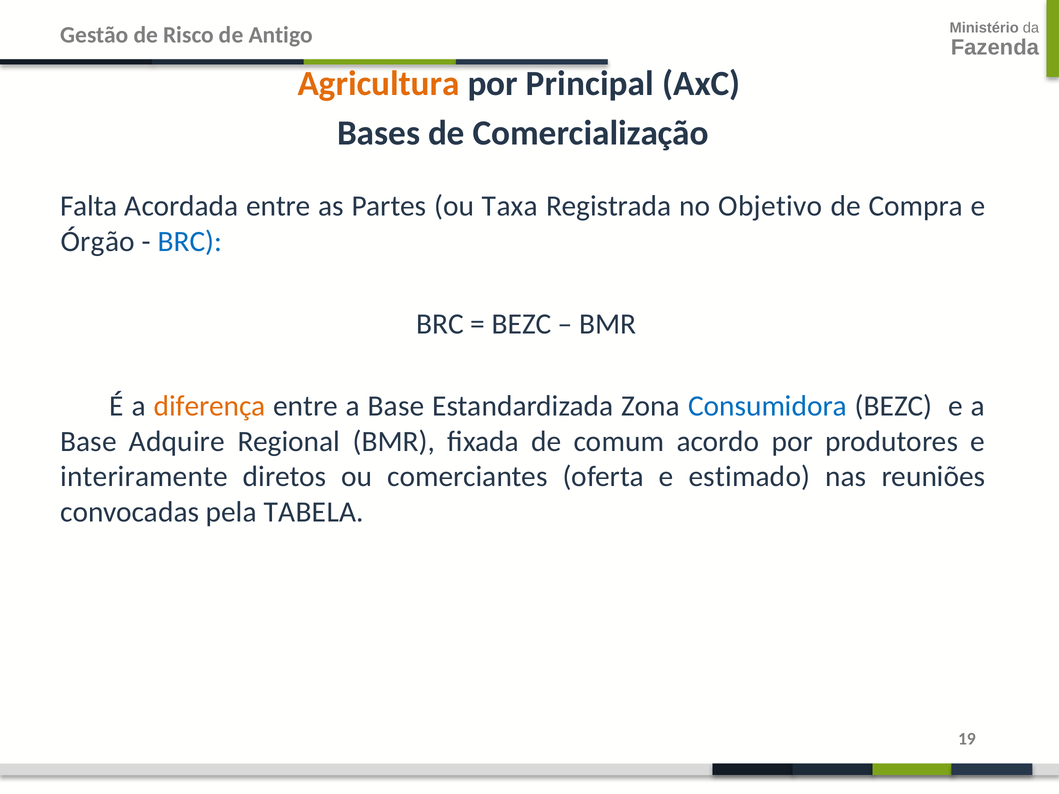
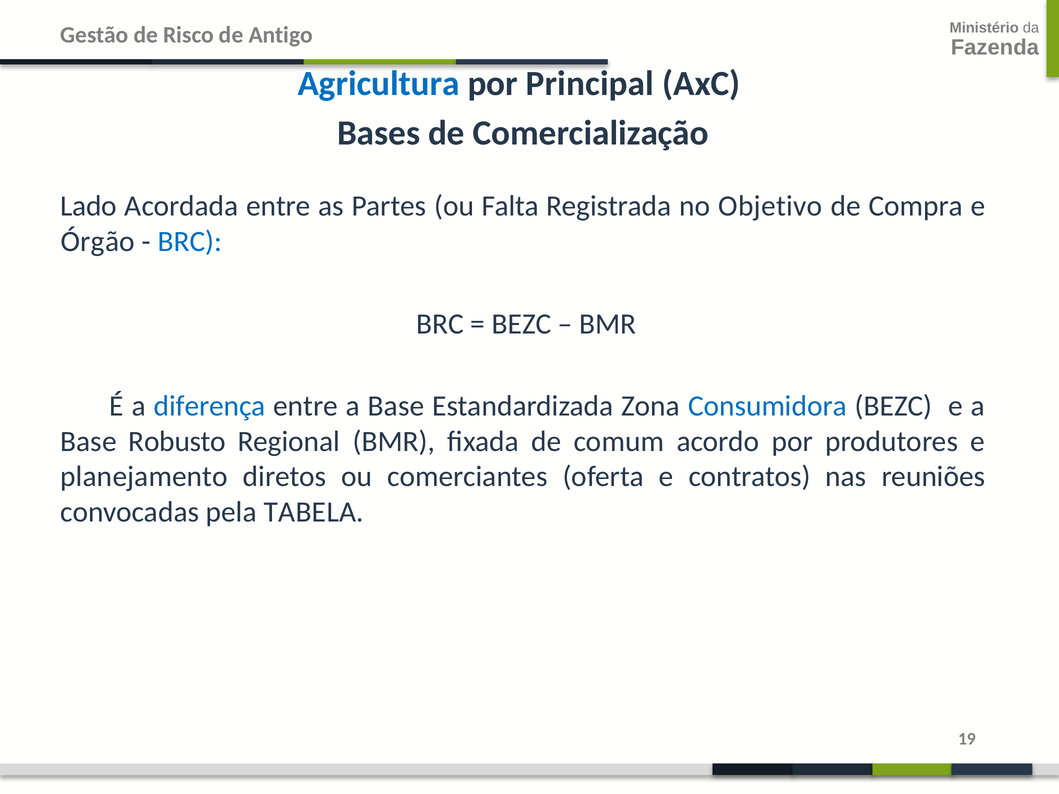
Agricultura colour: orange -> blue (379, 84)
Falta: Falta -> Lado (89, 206)
Taxa: Taxa -> Falta (510, 206)
diferença colour: orange -> blue (210, 406)
Adquire: Adquire -> Robusto (177, 442)
interiramente: interiramente -> planejamento (144, 477)
estimado: estimado -> contratos (750, 477)
